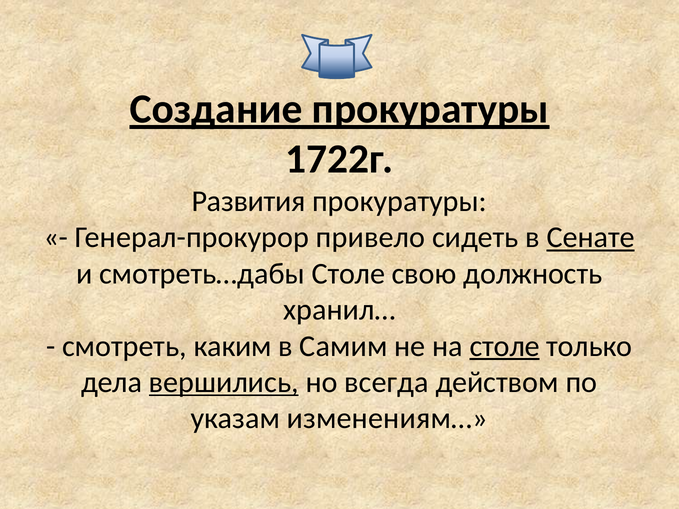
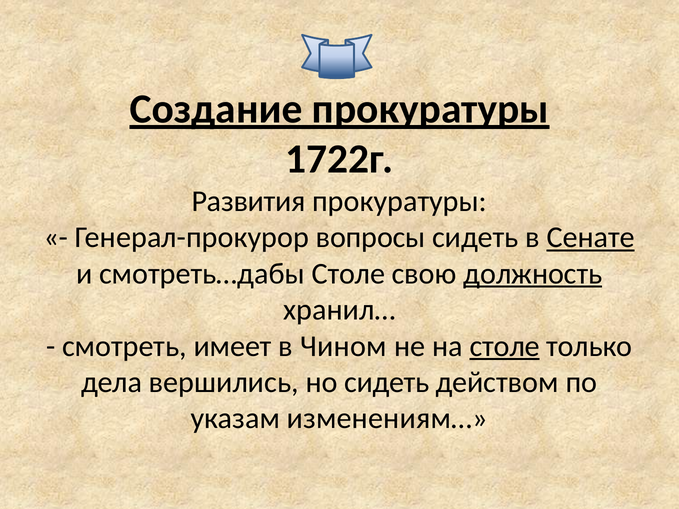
привело: привело -> вопросы (371, 238)
должность underline: none -> present (533, 274)
каким: каким -> имеет (233, 346)
Самим: Самим -> Чином (343, 346)
вершились underline: present -> none (224, 382)
но всегда: всегда -> сидеть (387, 382)
